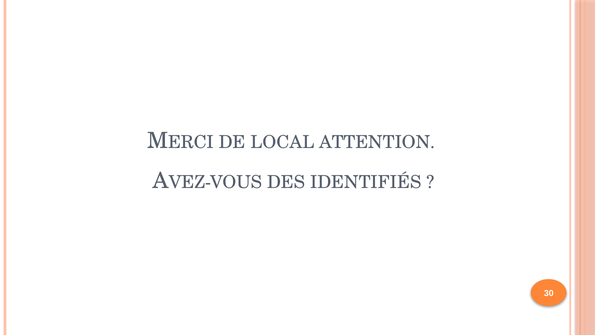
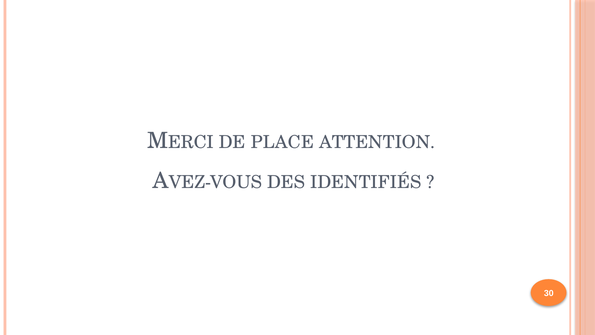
LOCAL: LOCAL -> PLACE (282, 142)
